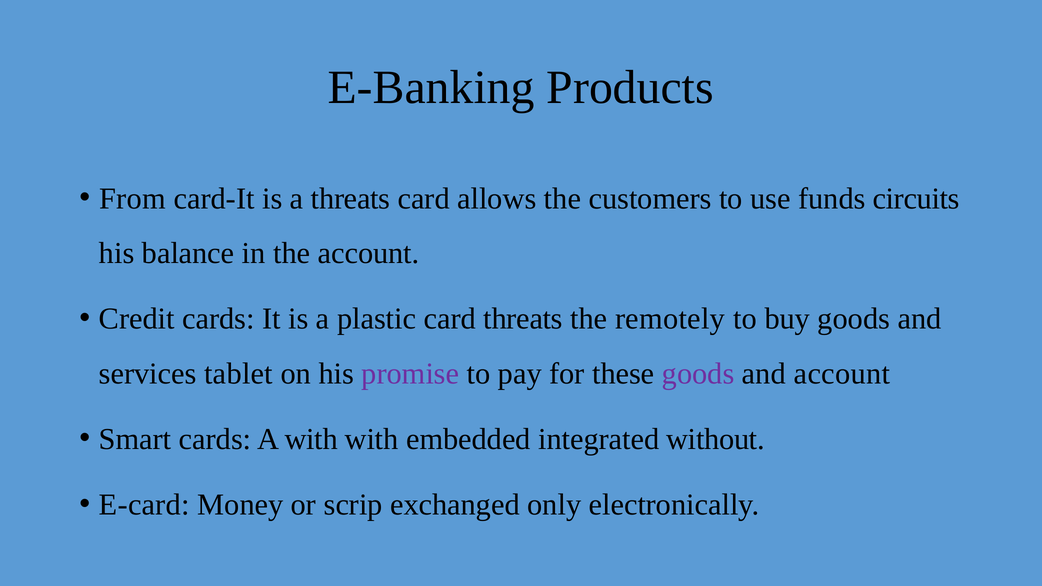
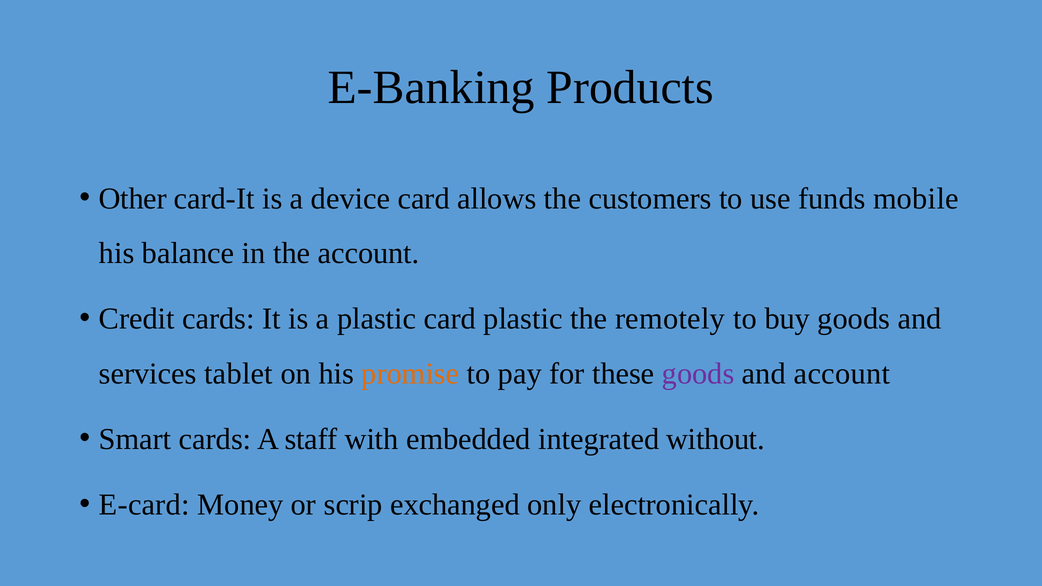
From: From -> Other (133, 199)
a threats: threats -> device (351, 199)
circuits: circuits -> mobile (916, 199)
card threats: threats -> plastic (523, 319)
promise colour: purple -> orange (410, 374)
A with: with -> staff (311, 439)
